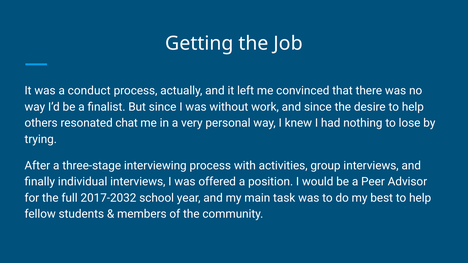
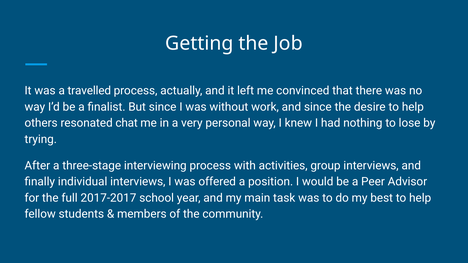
conduct: conduct -> travelled (89, 91)
2017-2032: 2017-2032 -> 2017-2017 (108, 198)
